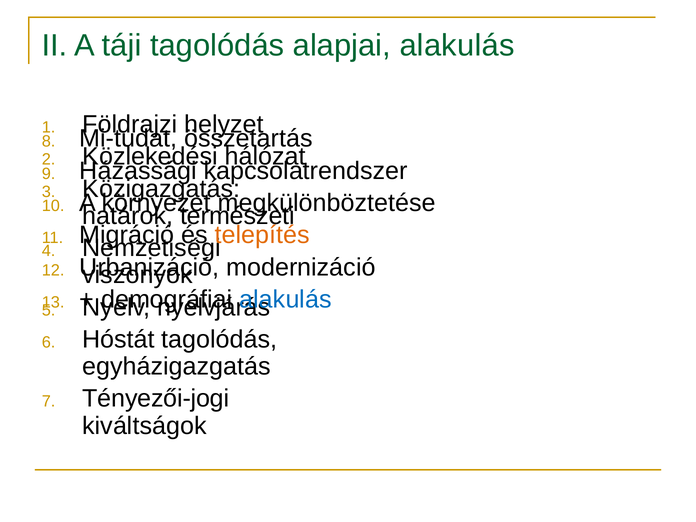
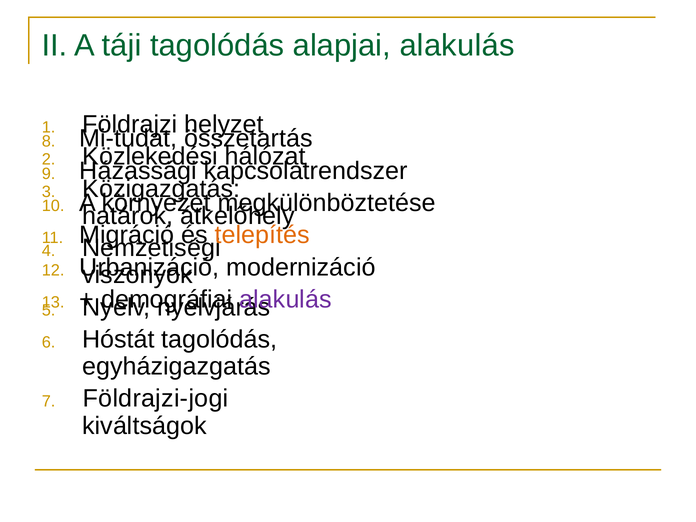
természeti: természeti -> átkelőhely (237, 216)
alakulás colour: blue -> purple (286, 299)
Tényezői-jogi: Tényezői-jogi -> Földrajzi-jogi (156, 399)
